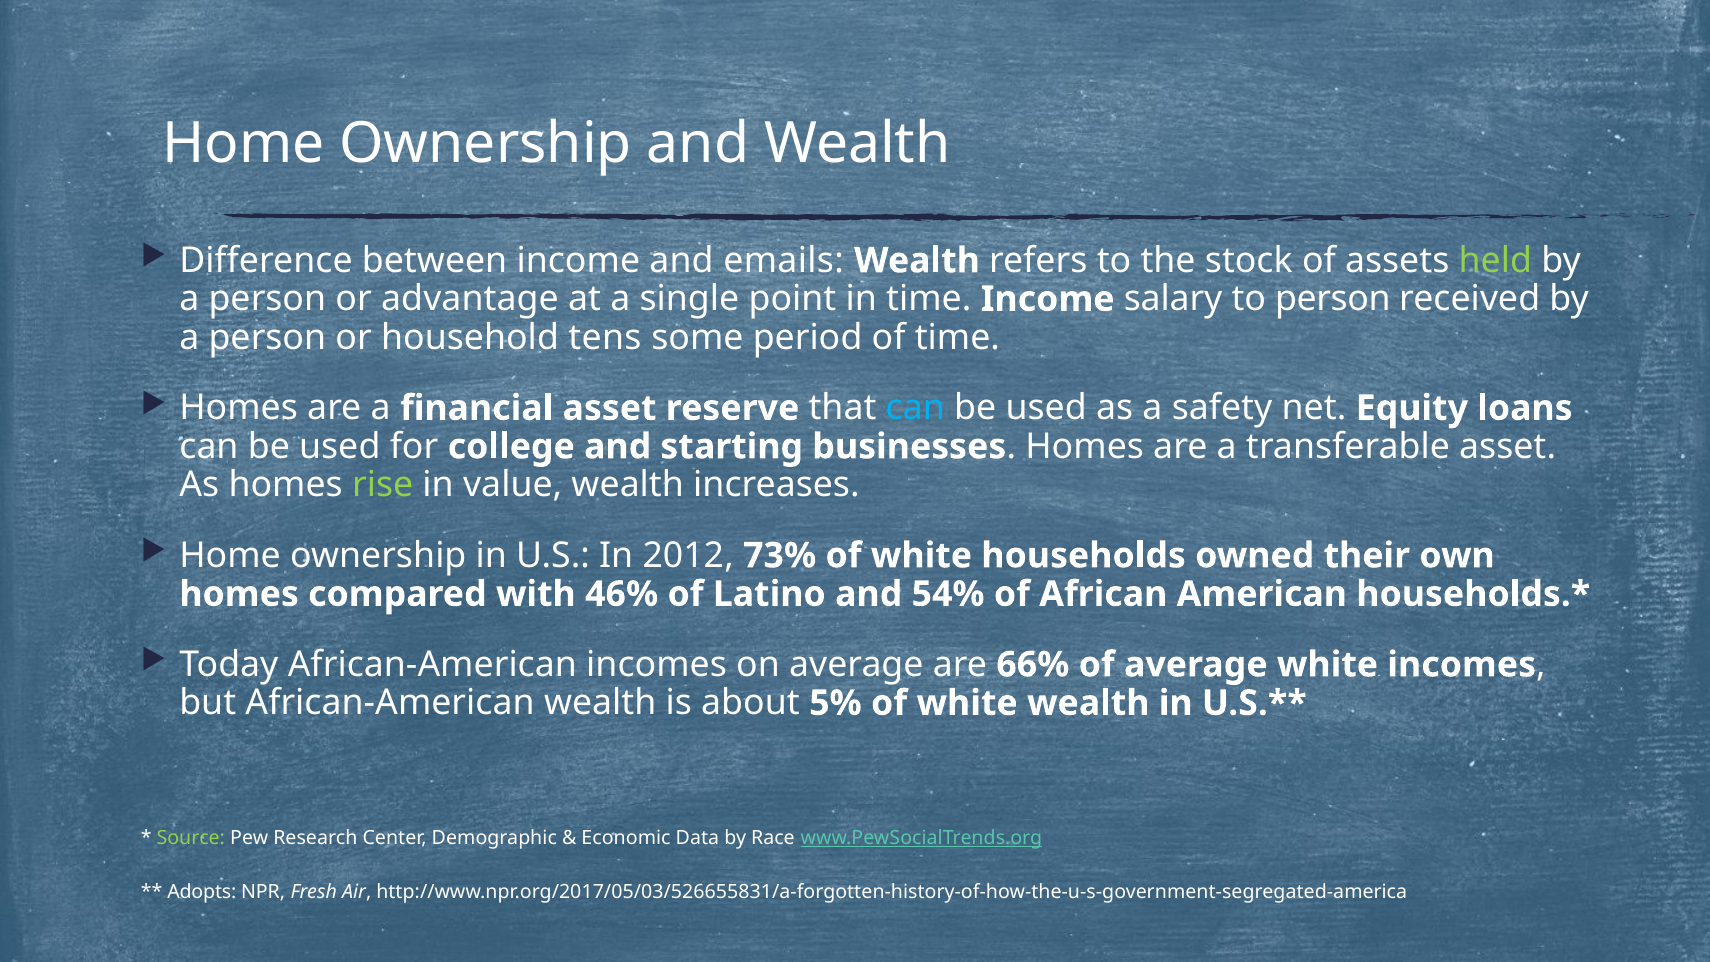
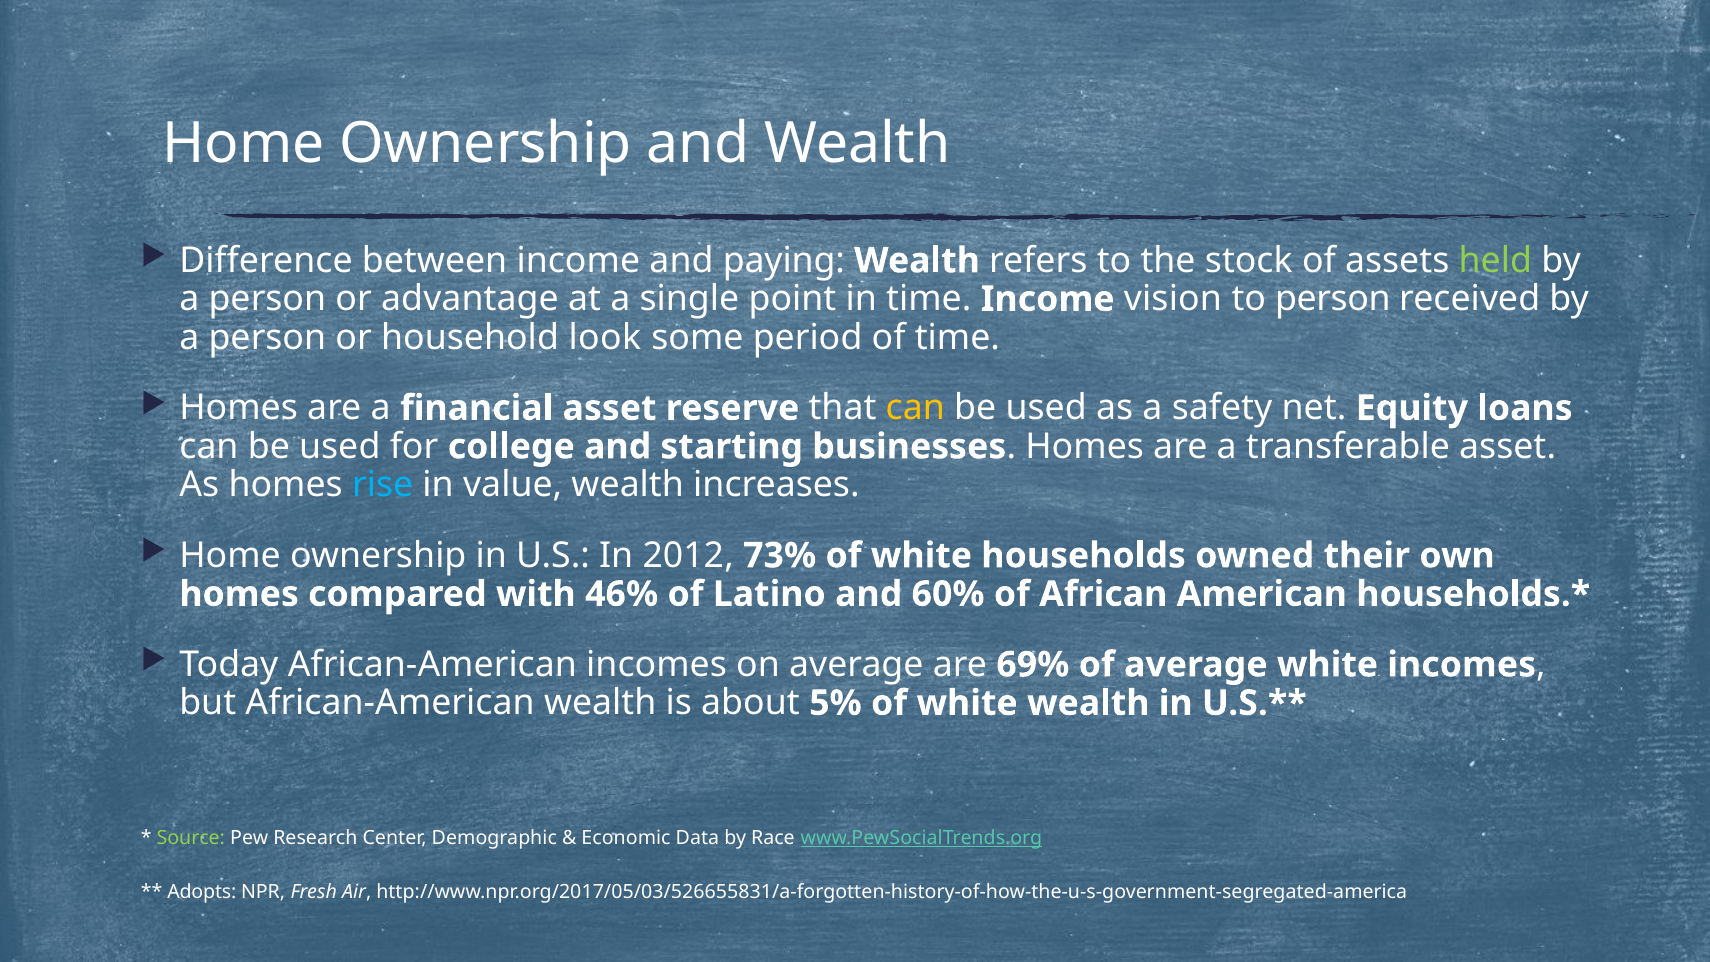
emails: emails -> paying (784, 261)
salary: salary -> vision (1173, 299)
tens: tens -> look (605, 338)
can colour: light blue -> yellow (915, 408)
rise colour: light green -> light blue (383, 485)
54%: 54% -> 60% (948, 594)
66%: 66% -> 69% (1033, 665)
